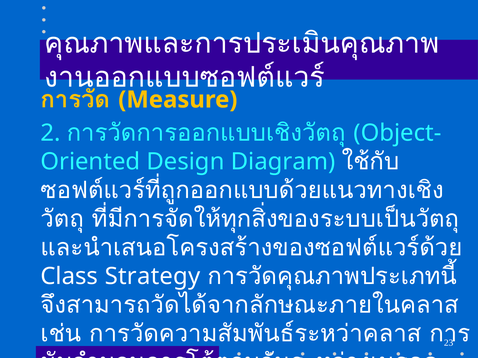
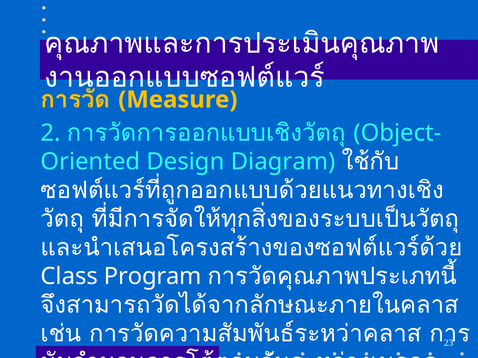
Strategy: Strategy -> Program (153, 277)
